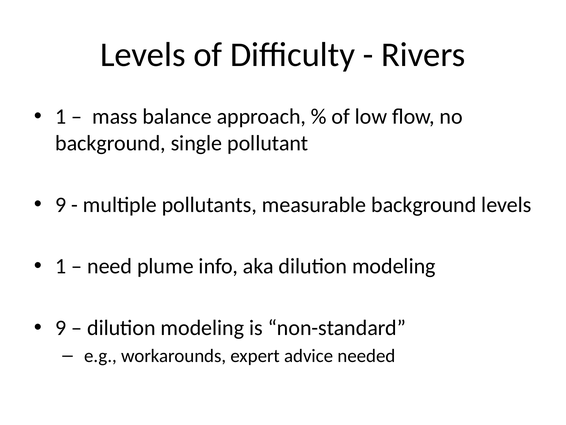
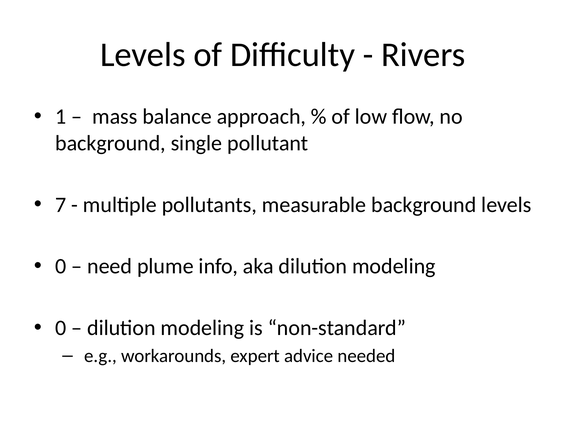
9: 9 -> 7 (61, 204)
1: 1 -> 0 (61, 266)
9: 9 -> 0 (61, 328)
